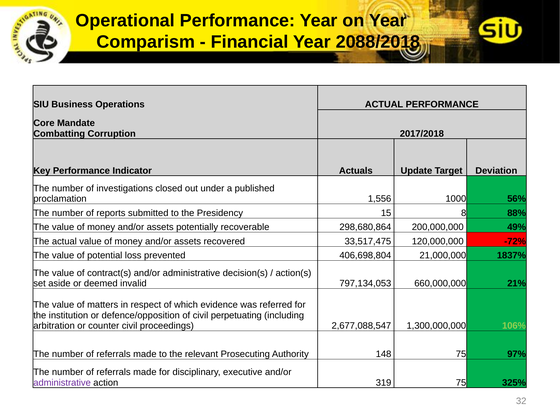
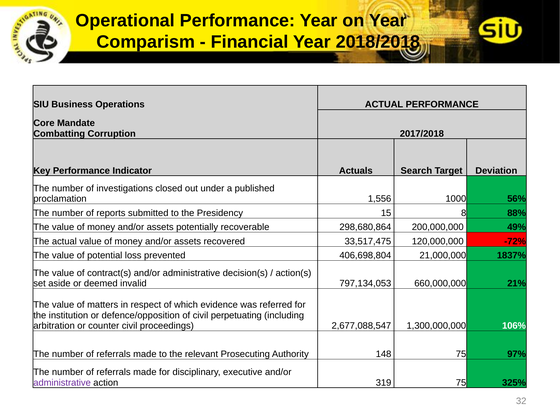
2088/2018: 2088/2018 -> 2018/2018 (378, 42)
Update: Update -> Search (416, 171)
106% colour: light green -> white (514, 326)
